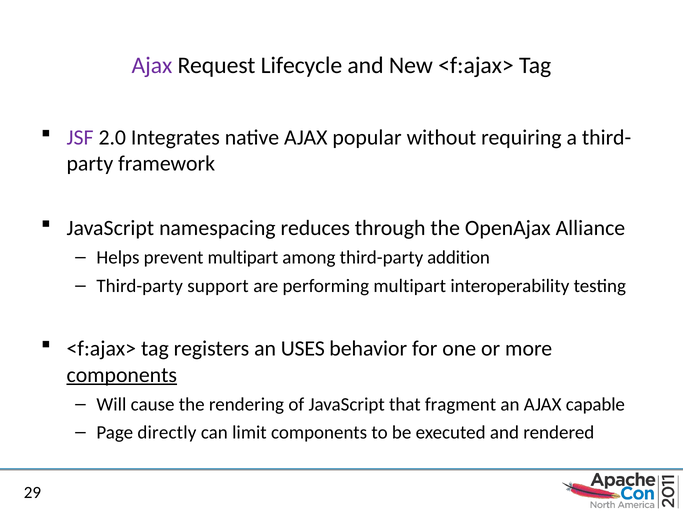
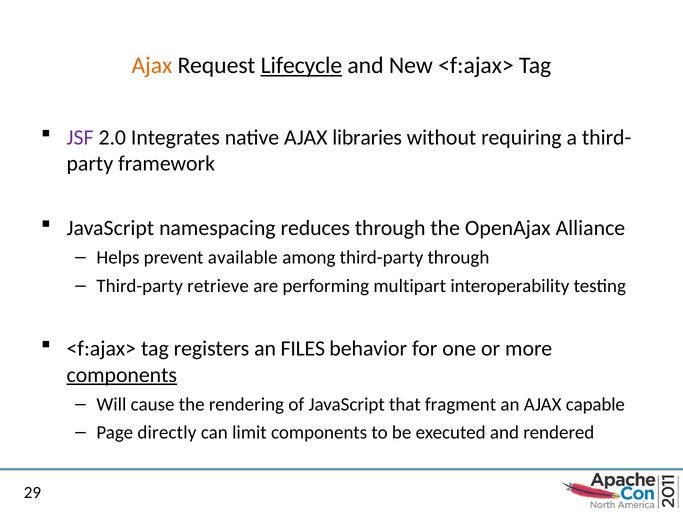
Ajax colour: purple -> orange (152, 65)
Lifecycle underline: none -> present (301, 65)
popular: popular -> libraries (367, 138)
prevent multipart: multipart -> available (243, 258)
third-party addition: addition -> through (458, 258)
support: support -> retrieve (218, 286)
USES: USES -> FILES (303, 349)
